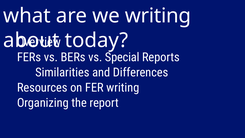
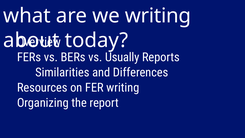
Special: Special -> Usually (122, 57)
